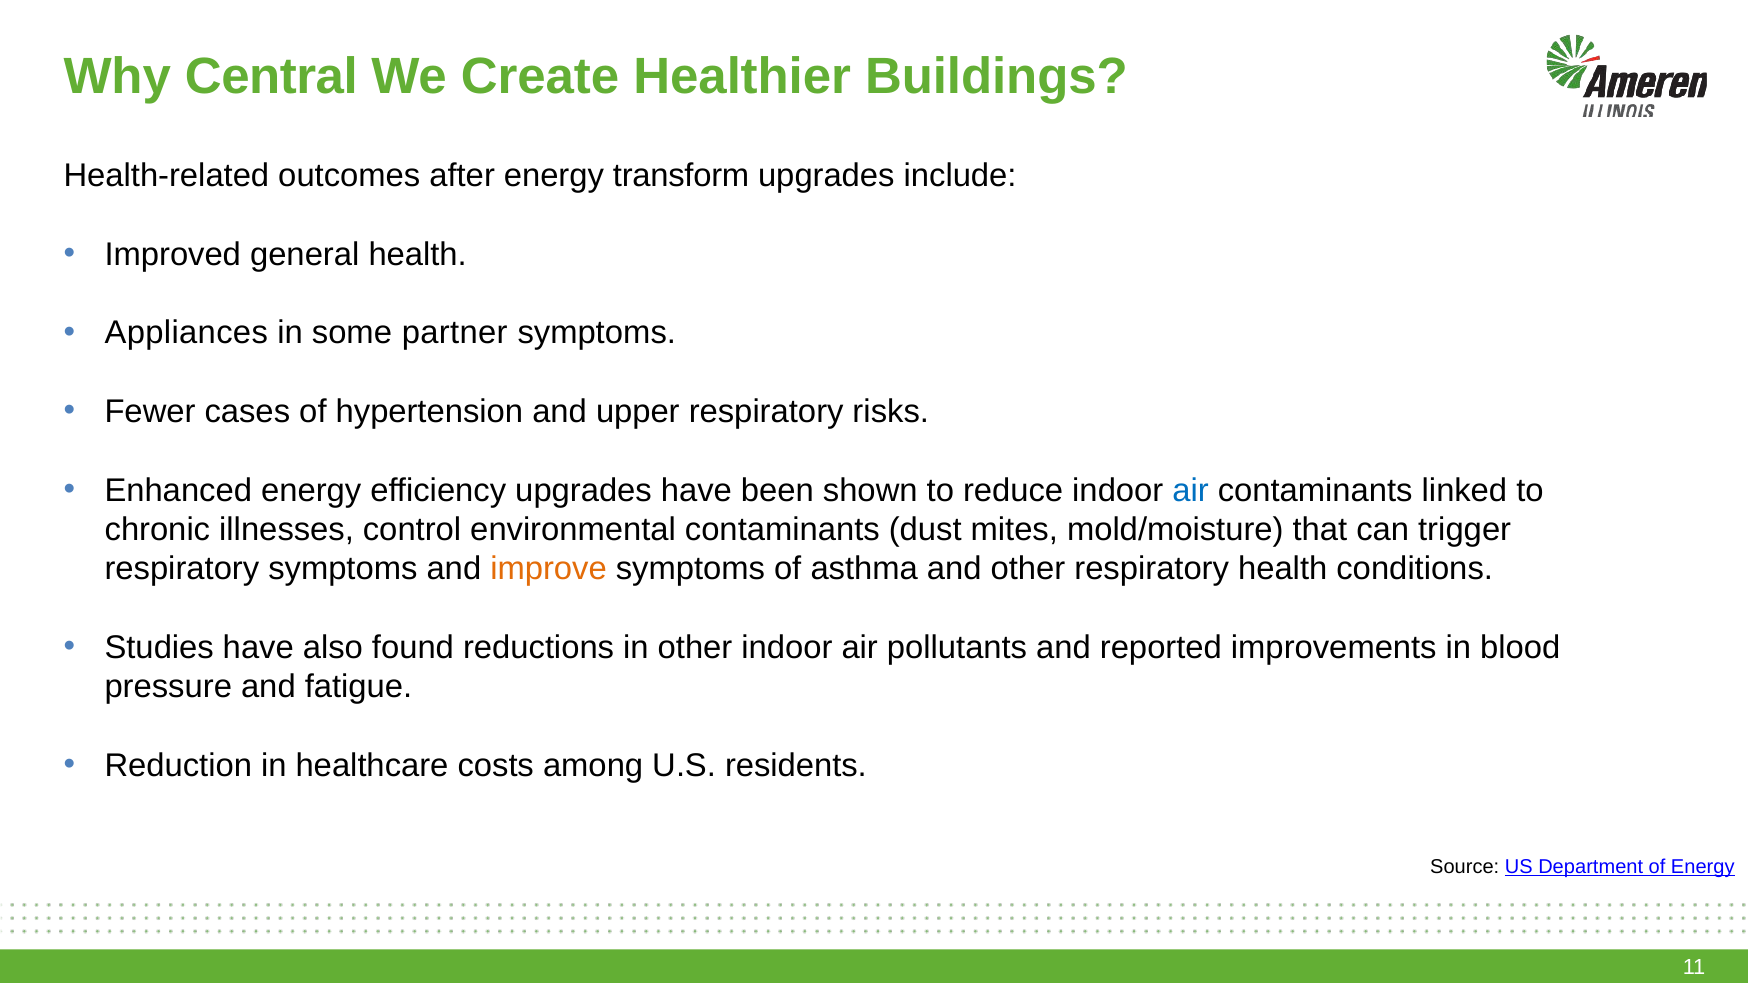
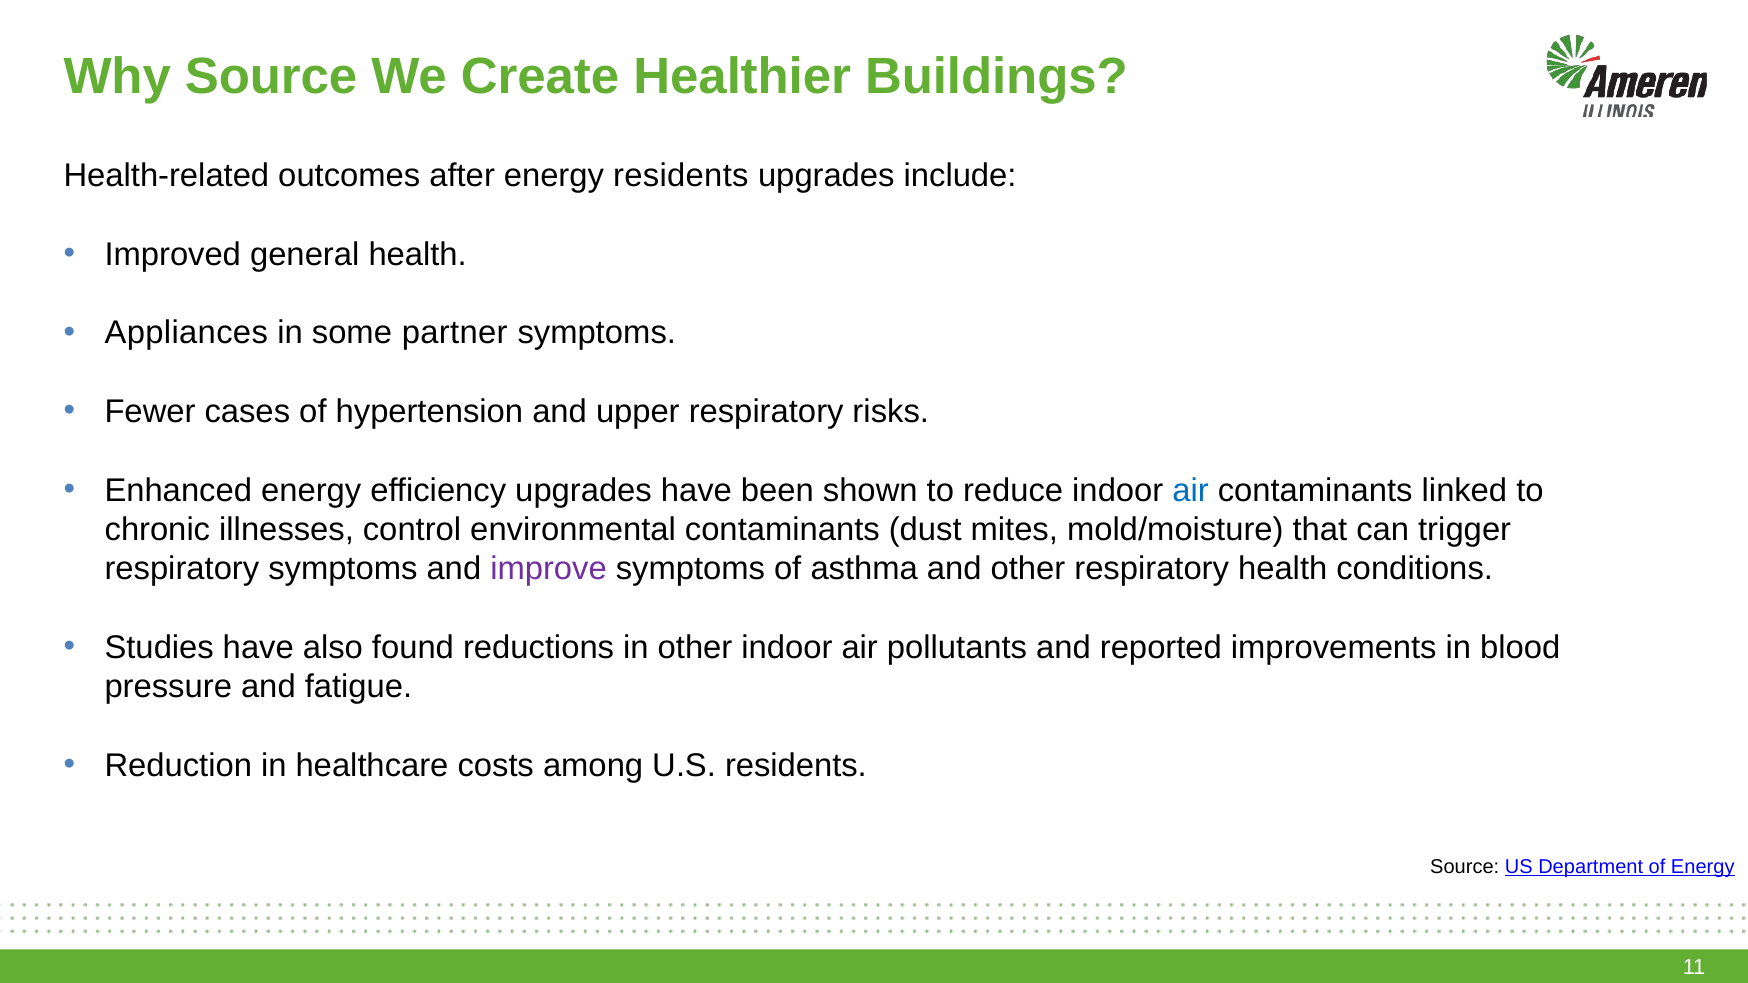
Why Central: Central -> Source (271, 76)
energy transform: transform -> residents (681, 176)
improve colour: orange -> purple (549, 569)
